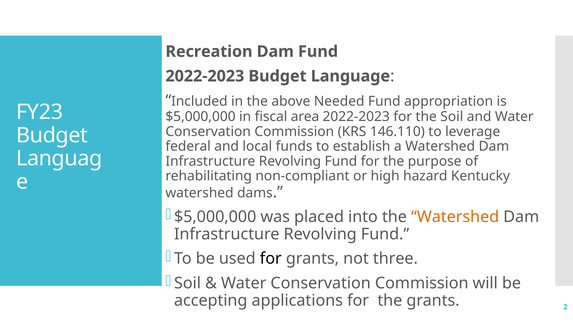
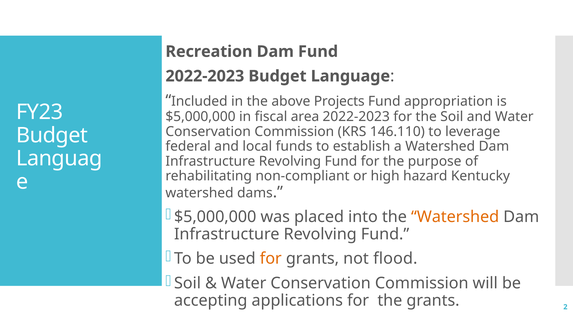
Needed: Needed -> Projects (339, 102)
for colour: black -> orange (271, 259)
three: three -> flood (395, 259)
